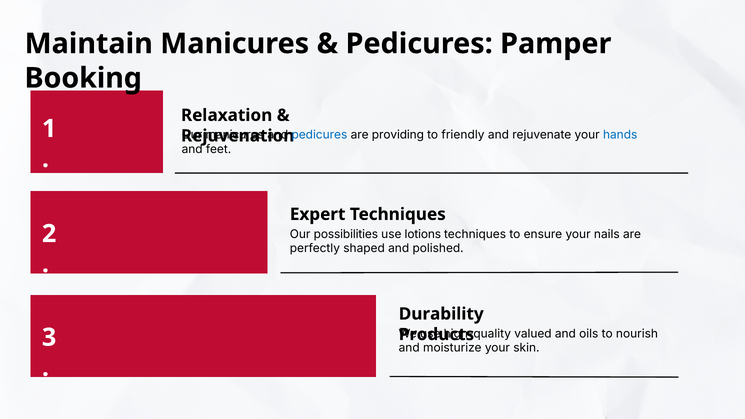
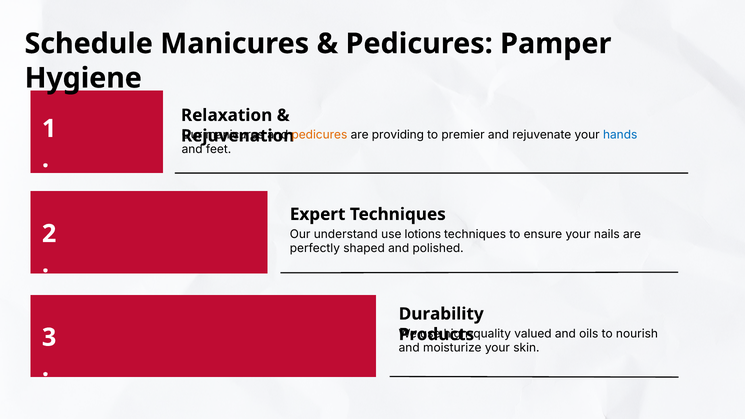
Maintain: Maintain -> Schedule (89, 44)
Booking: Booking -> Hygiene (83, 78)
pedicures colour: blue -> orange (319, 135)
friendly: friendly -> premier (463, 135)
possibilities: possibilities -> understand (346, 234)
